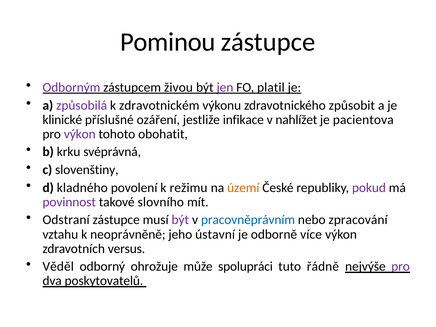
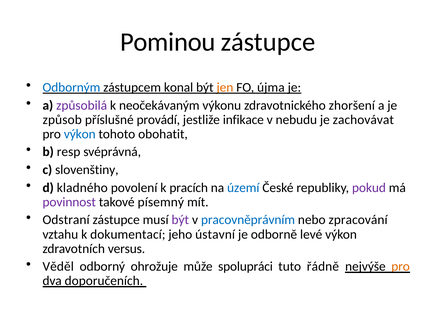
Odborným colour: purple -> blue (71, 87)
živou: živou -> konal (179, 87)
jen colour: purple -> orange (225, 87)
platil: platil -> újma (271, 87)
zdravotnickém: zdravotnickém -> neočekávaným (159, 105)
způsobit: způsobit -> zhoršení (352, 105)
klinické: klinické -> způsob (62, 120)
ozáření: ozáření -> provádí (158, 120)
nahlížet: nahlížet -> nebudu (296, 120)
pacientova: pacientova -> zachovávat (363, 120)
výkon colour: purple -> blue (80, 134)
krku: krku -> resp (69, 152)
režimu: režimu -> pracích (189, 188)
území colour: orange -> blue (243, 188)
slovního: slovního -> písemný (161, 202)
neoprávněně: neoprávněně -> dokumentací (128, 234)
více: více -> levé (311, 234)
pro colour: purple -> orange (401, 267)
poskytovatelů: poskytovatelů -> doporučeních (104, 281)
